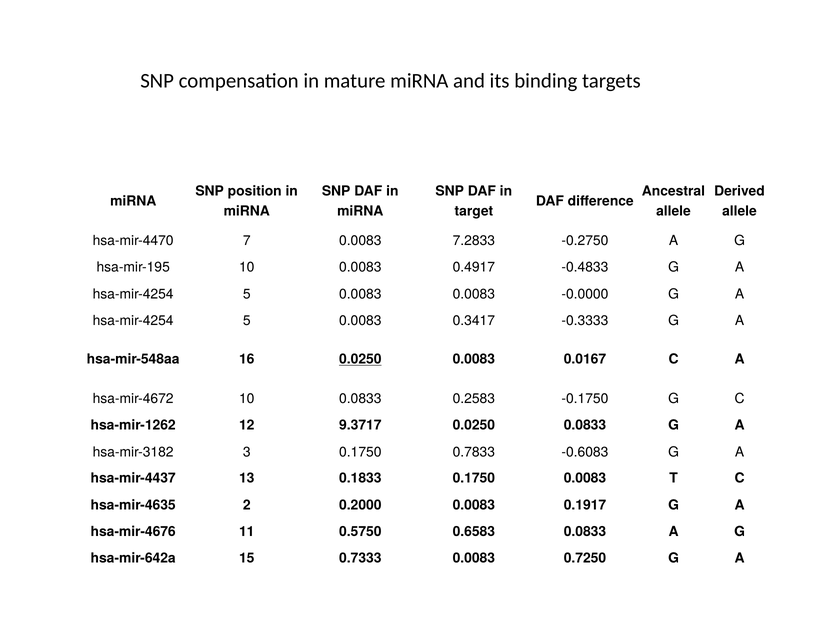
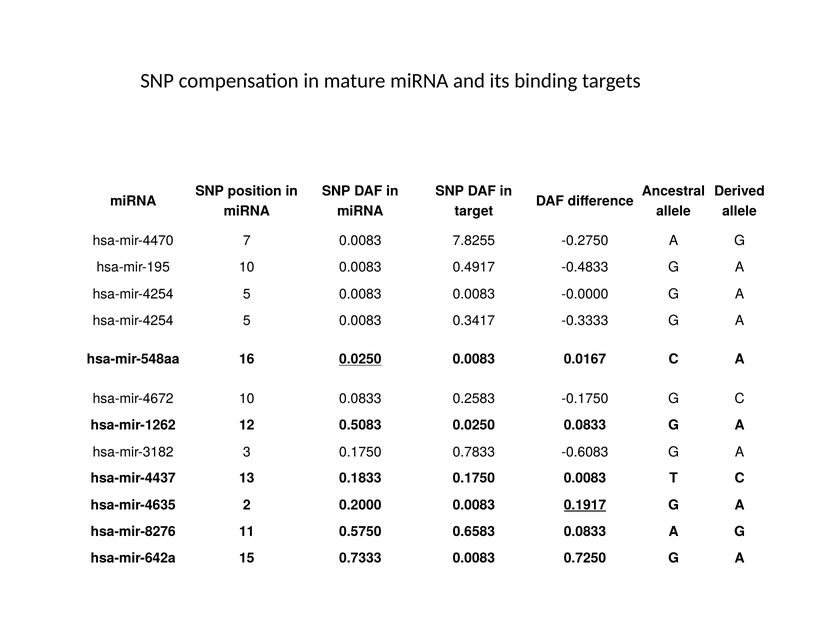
7.2833: 7.2833 -> 7.8255 (474, 240)
9.3717: 9.3717 -> 0.5083 (360, 425)
0.1917 underline: none -> present (585, 505)
hsa-mir-4676: hsa-mir-4676 -> hsa-mir-8276 (133, 531)
